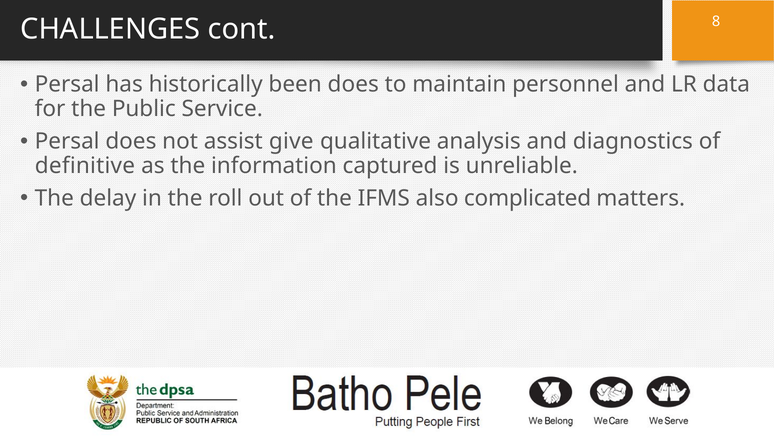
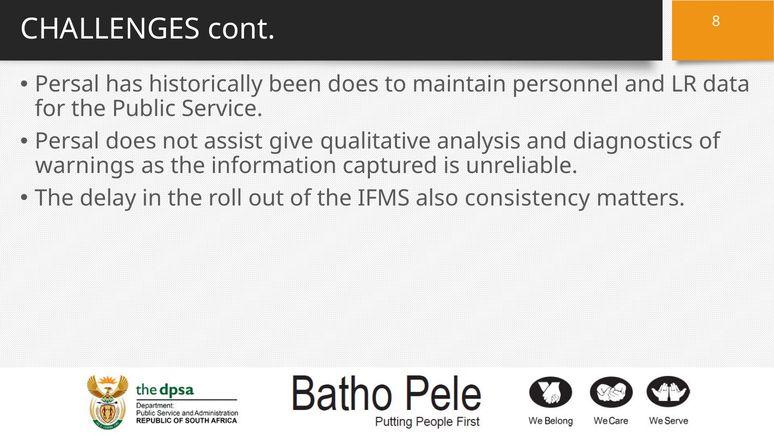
definitive: definitive -> warnings (85, 166)
complicated: complicated -> consistency (527, 198)
